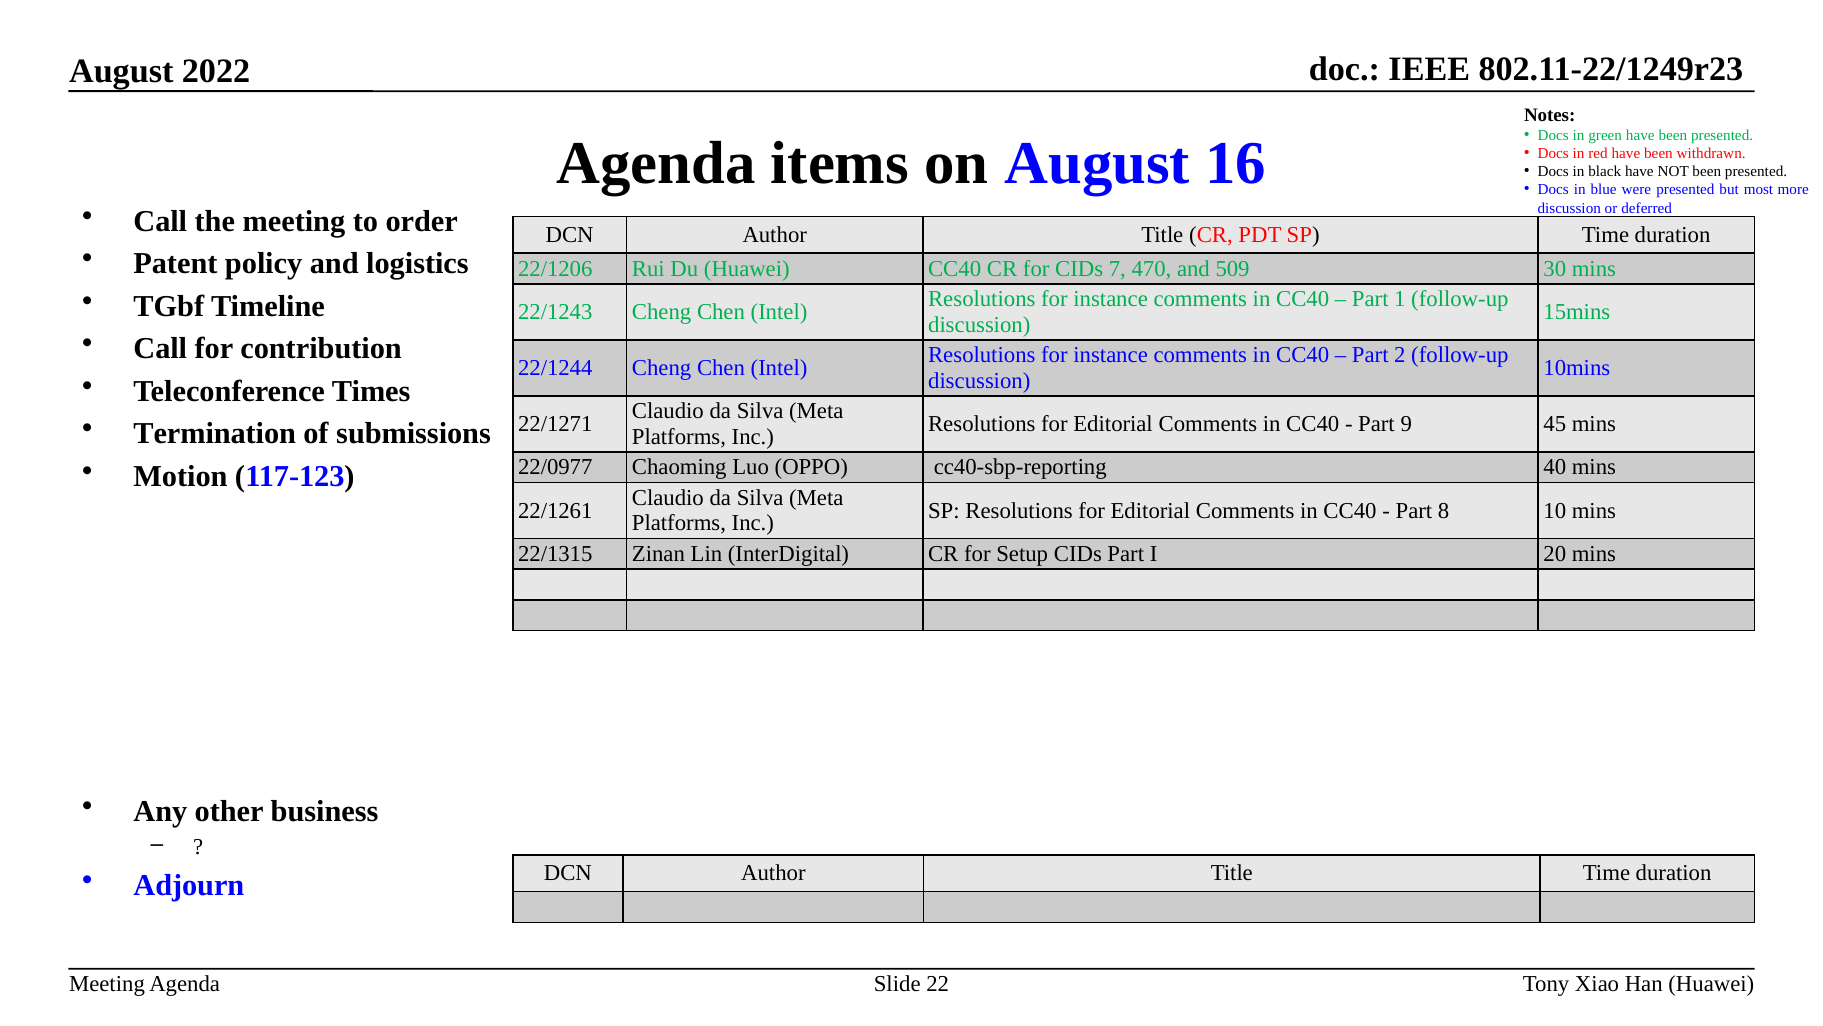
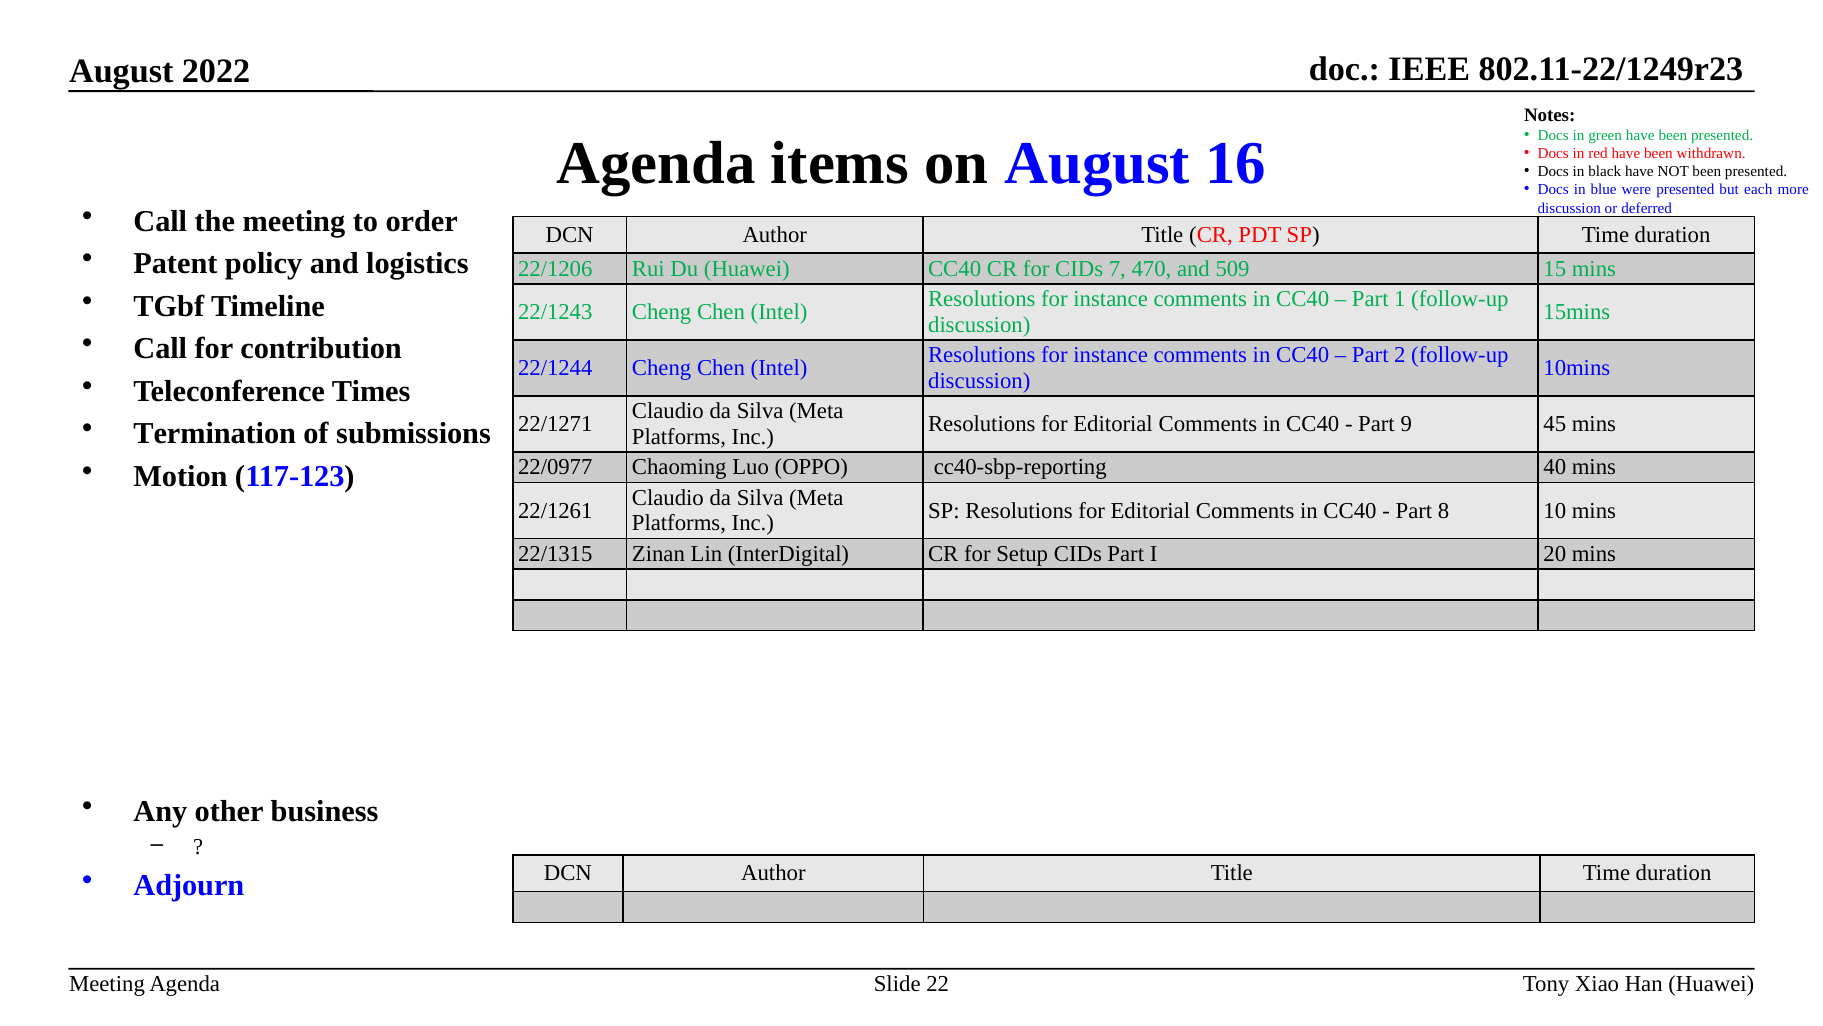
most: most -> each (1758, 190)
30: 30 -> 15 (1555, 269)
